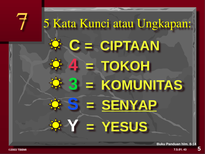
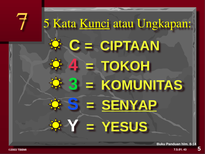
Kunci underline: none -> present (95, 23)
